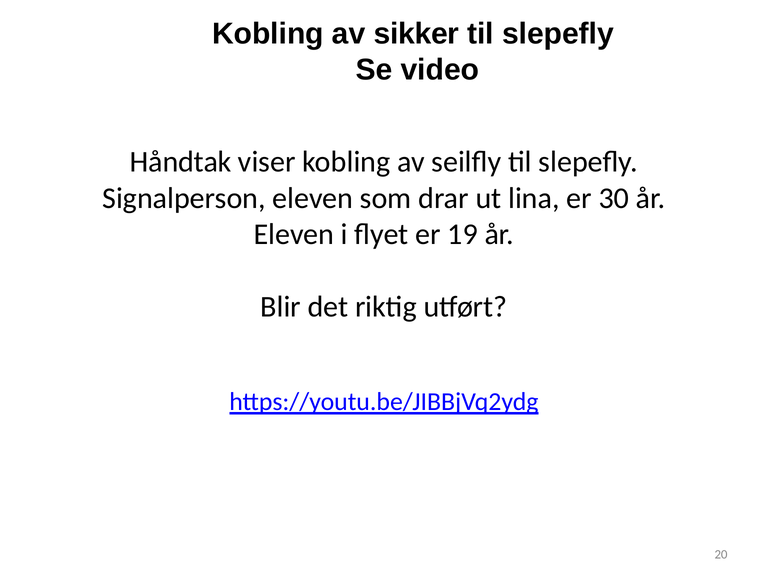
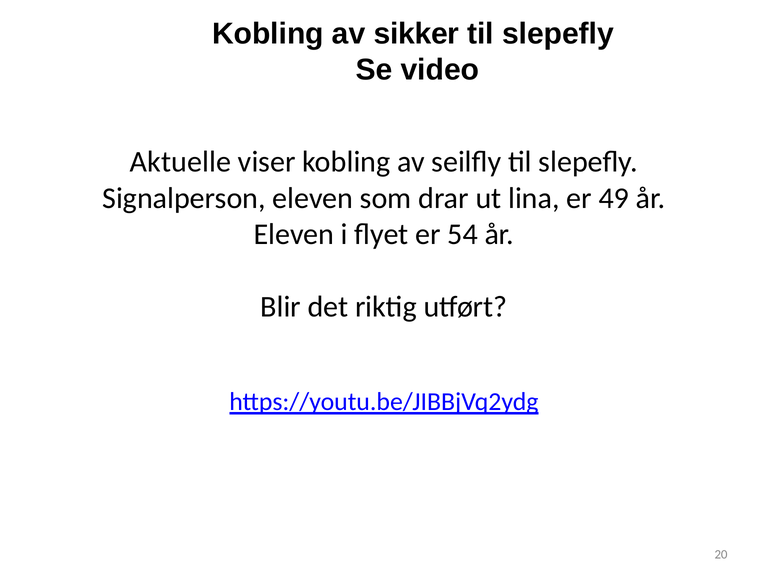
Håndtak: Håndtak -> Aktuelle (180, 162)
30: 30 -> 49 (614, 198)
19: 19 -> 54 (463, 234)
